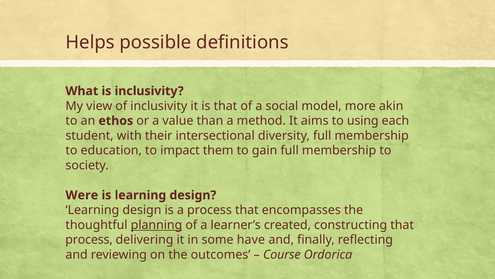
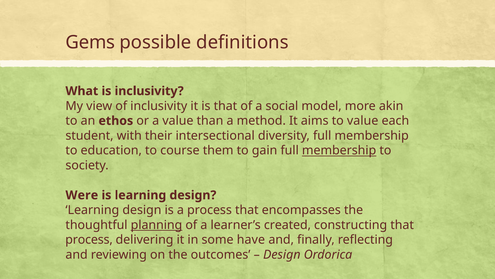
Helps: Helps -> Gems (90, 42)
to using: using -> value (363, 121)
impact: impact -> course (180, 150)
membership underline: none -> present (339, 150)
Course: Course -> Design (282, 254)
